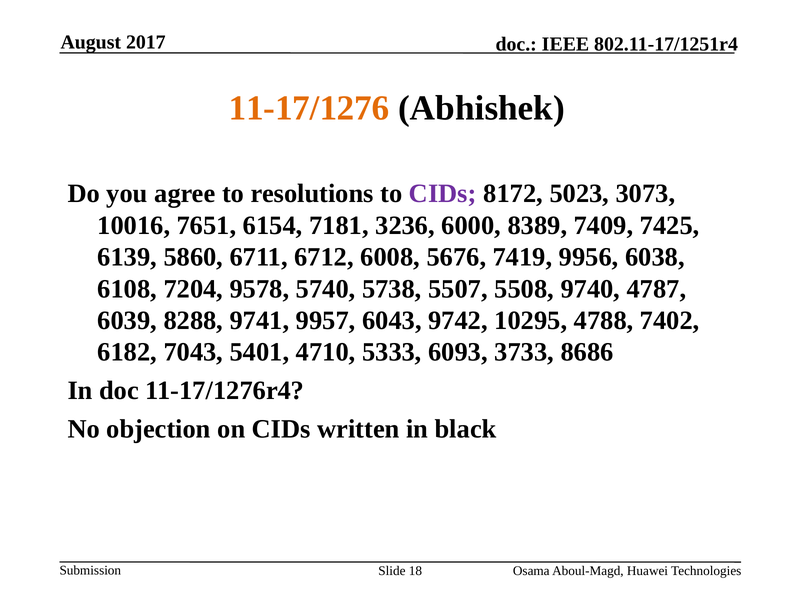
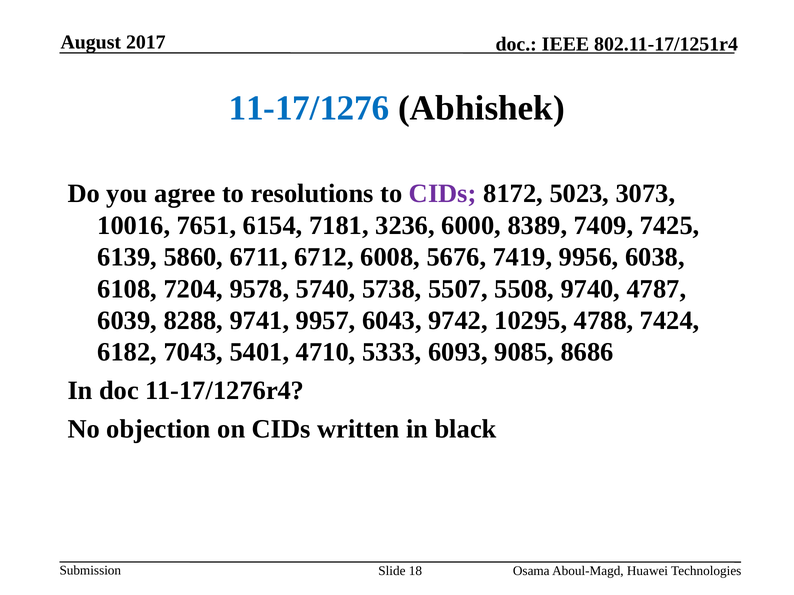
11-17/1276 colour: orange -> blue (309, 108)
7402: 7402 -> 7424 (670, 321)
3733: 3733 -> 9085 (524, 353)
